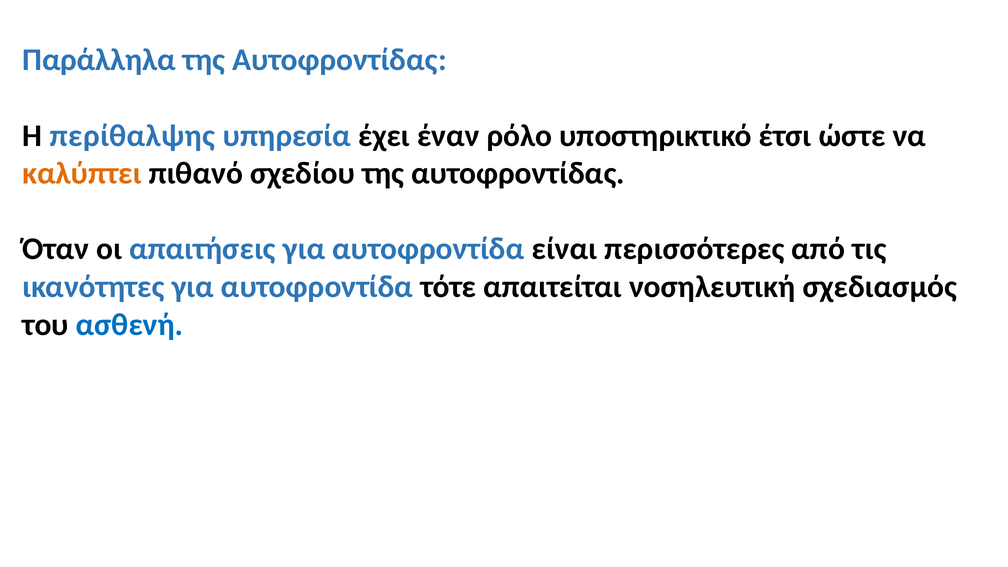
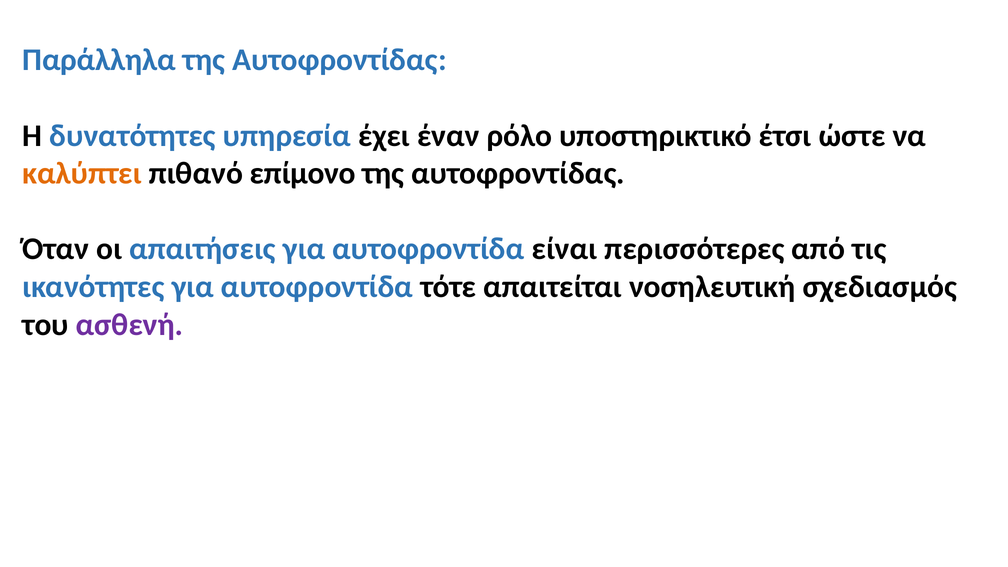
περίθαλψης: περίθαλψης -> δυνατότητες (133, 136)
σχεδίου: σχεδίου -> επίμονο (303, 173)
ασθενή colour: blue -> purple (129, 325)
